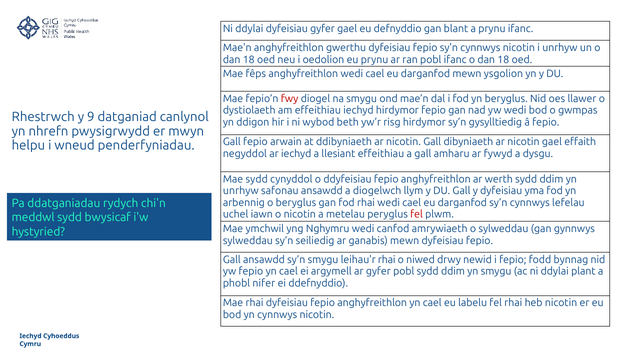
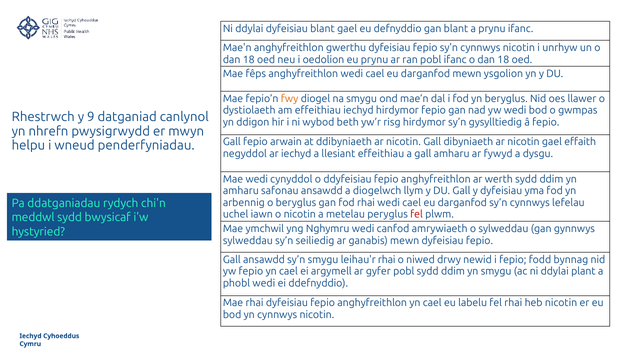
dyfeisiau gyfer: gyfer -> blant (322, 29)
fwy colour: red -> orange (290, 99)
Mae sydd: sydd -> wedi (257, 179)
unrhyw: unrhyw -> amharu (241, 191)
phobl nifer: nifer -> wedi (264, 283)
